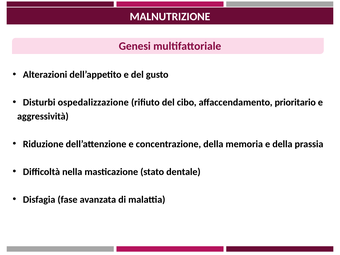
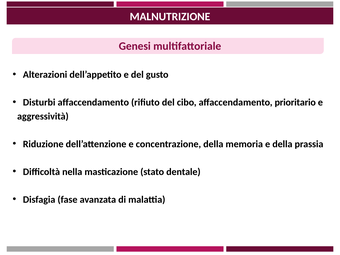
Disturbi ospedalizzazione: ospedalizzazione -> affaccendamento (93, 102)
